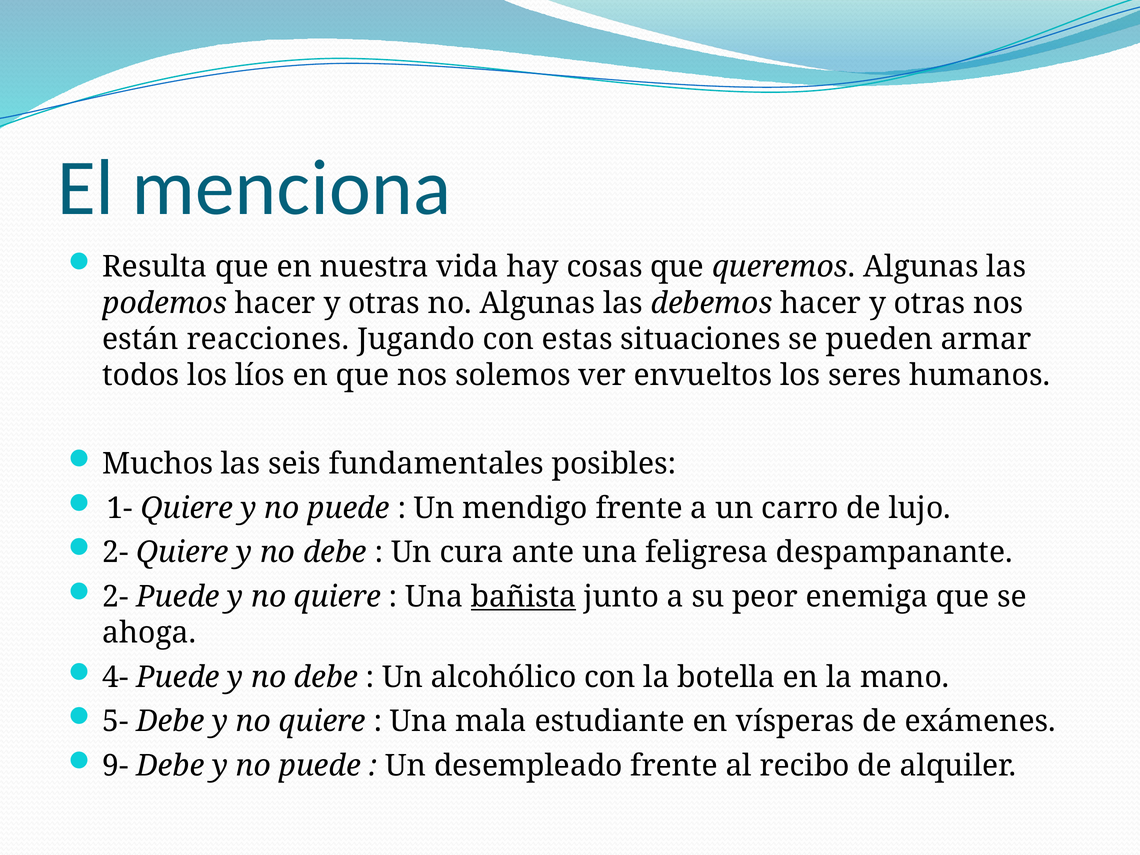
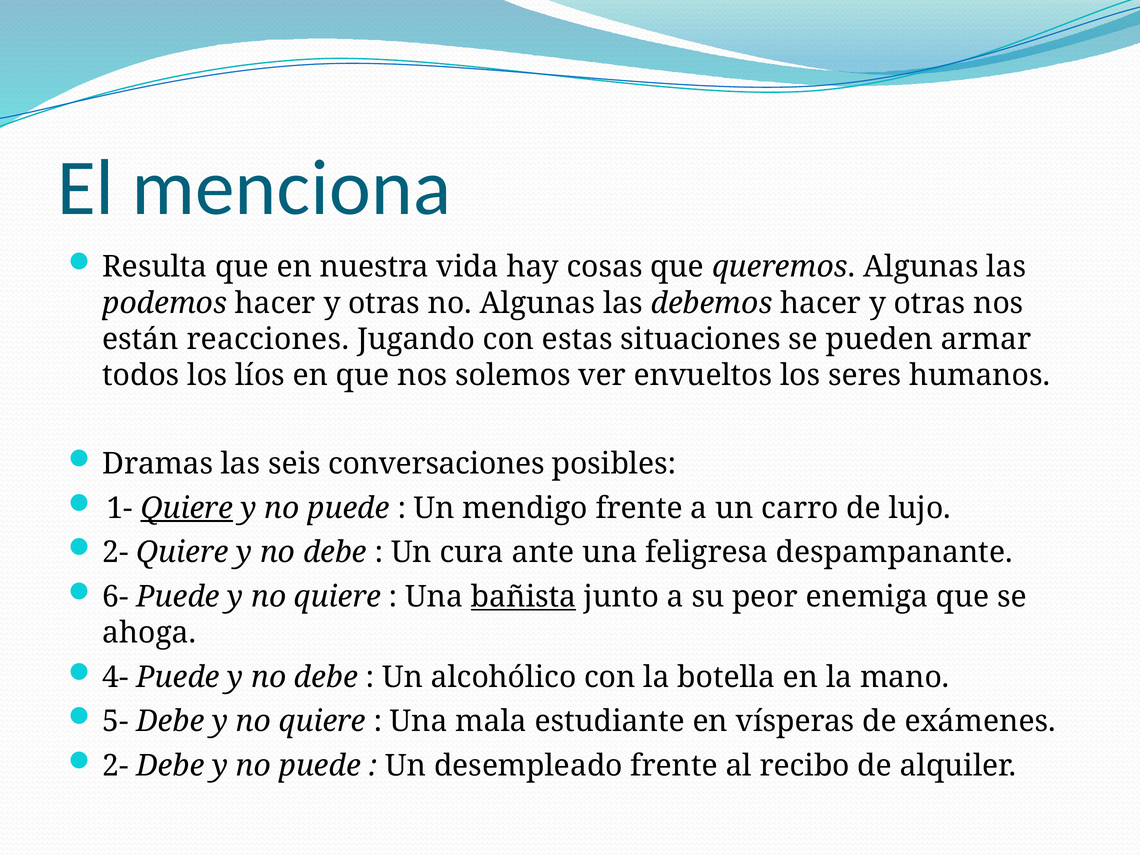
Muchos: Muchos -> Dramas (158, 464)
fundamentales: fundamentales -> conversaciones (436, 464)
Quiere underline: none -> present (187, 508)
2-: 2- -> 6- (115, 597)
9-: 9- -> 2- (115, 766)
